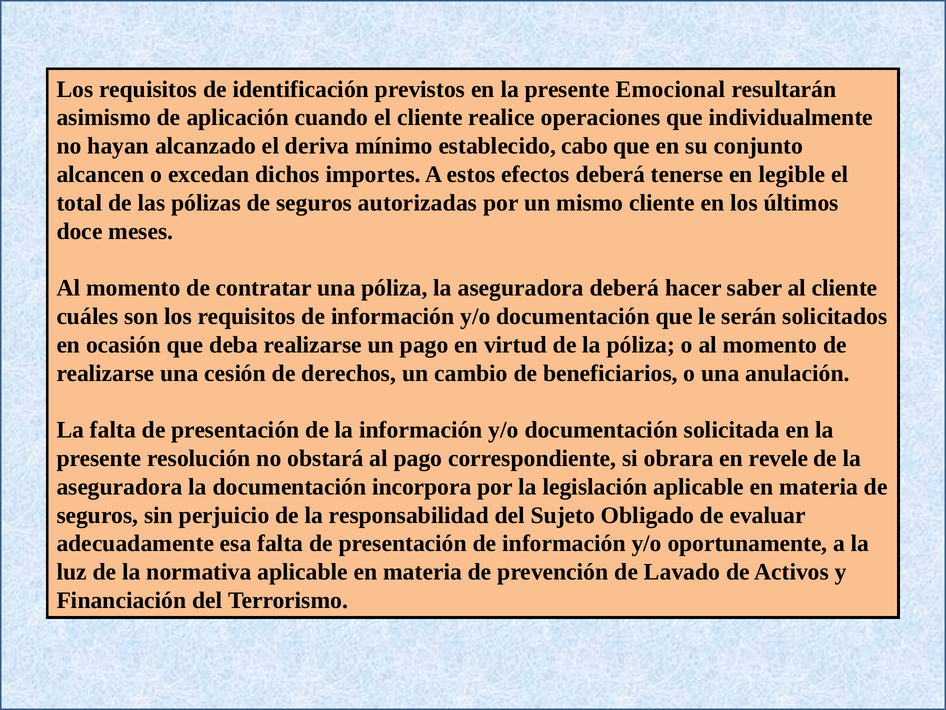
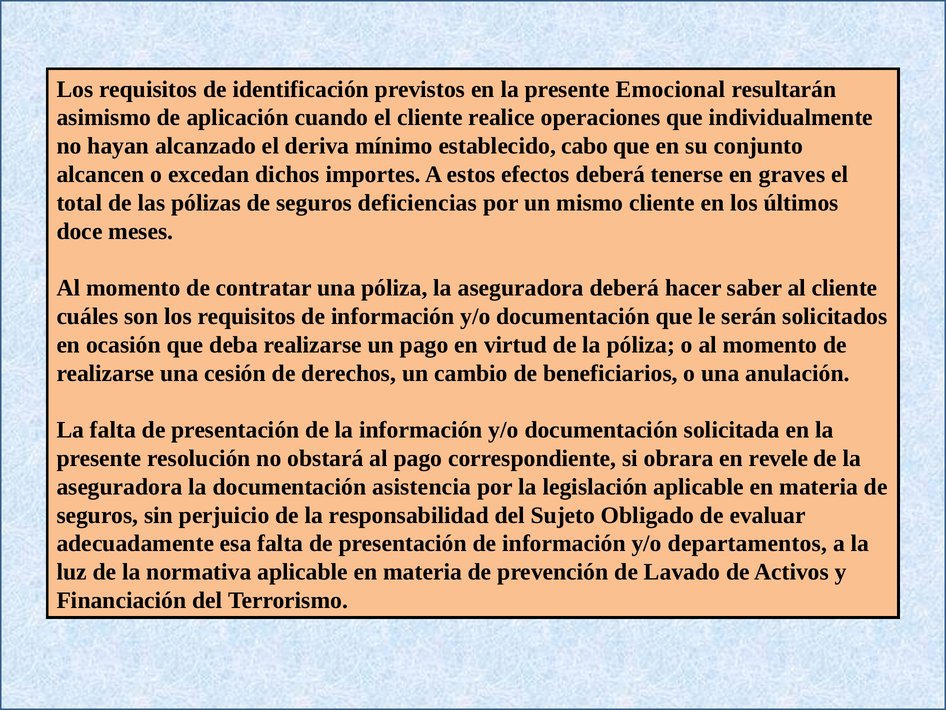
legible: legible -> graves (792, 174)
autorizadas: autorizadas -> deficiencias (417, 203)
incorpora: incorpora -> asistencia (422, 487)
oportunamente: oportunamente -> departamentos (747, 543)
